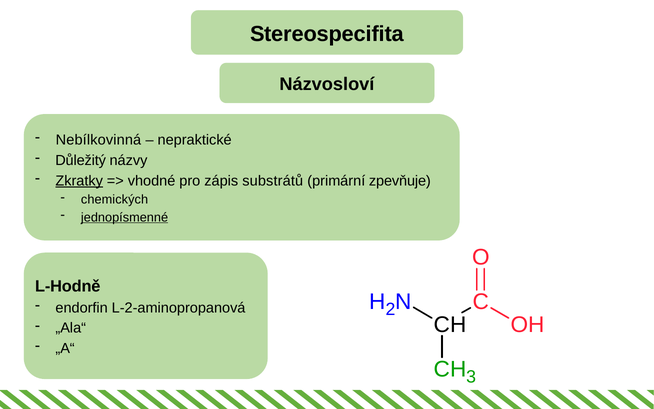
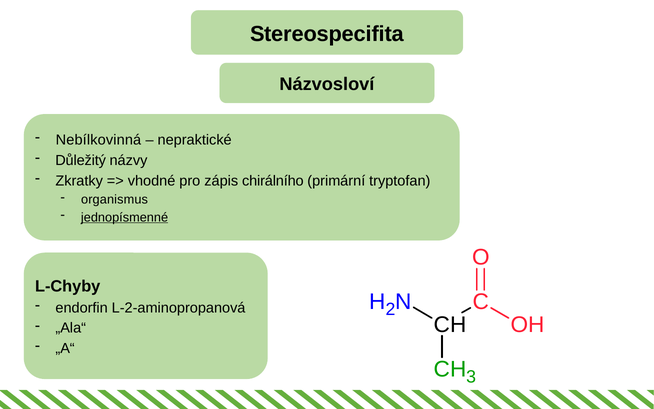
Zkratky underline: present -> none (79, 181)
substrátů: substrátů -> chirálního (273, 181)
zpevňuje: zpevňuje -> tryptofan (400, 181)
chemických: chemických -> organismus (114, 199)
L-Hodně: L-Hodně -> L-Chyby (68, 286)
